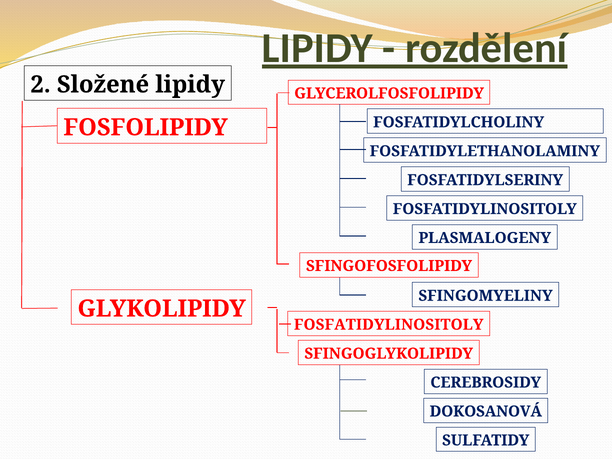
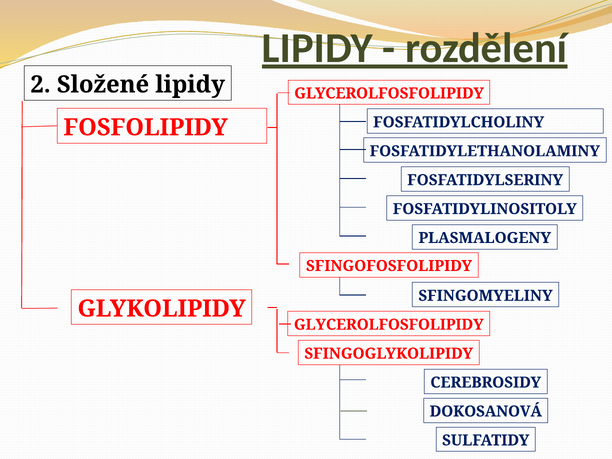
FOSFATIDYLINOSITOLY: FOSFATIDYLINOSITOLY -> GLYCEROLFOSFOLIPIDY (389, 325)
